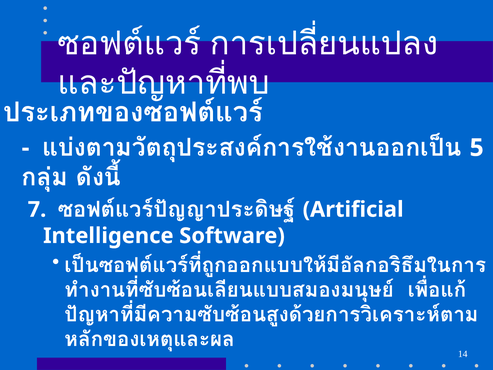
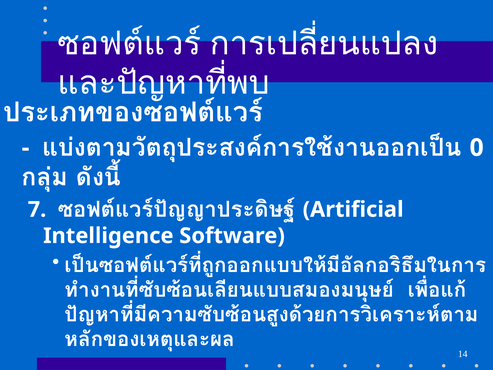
5: 5 -> 0 (477, 148)
